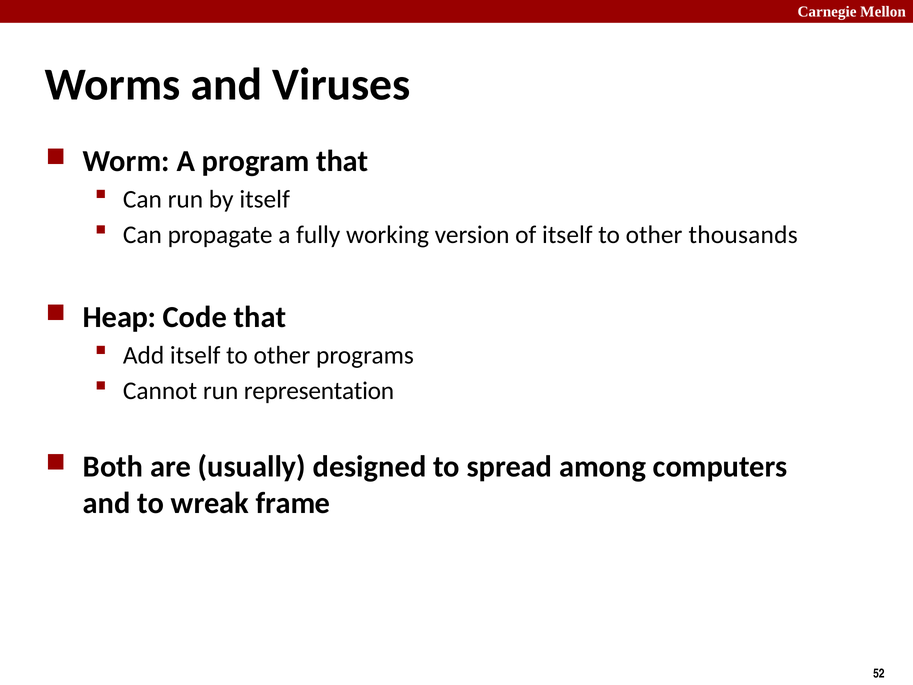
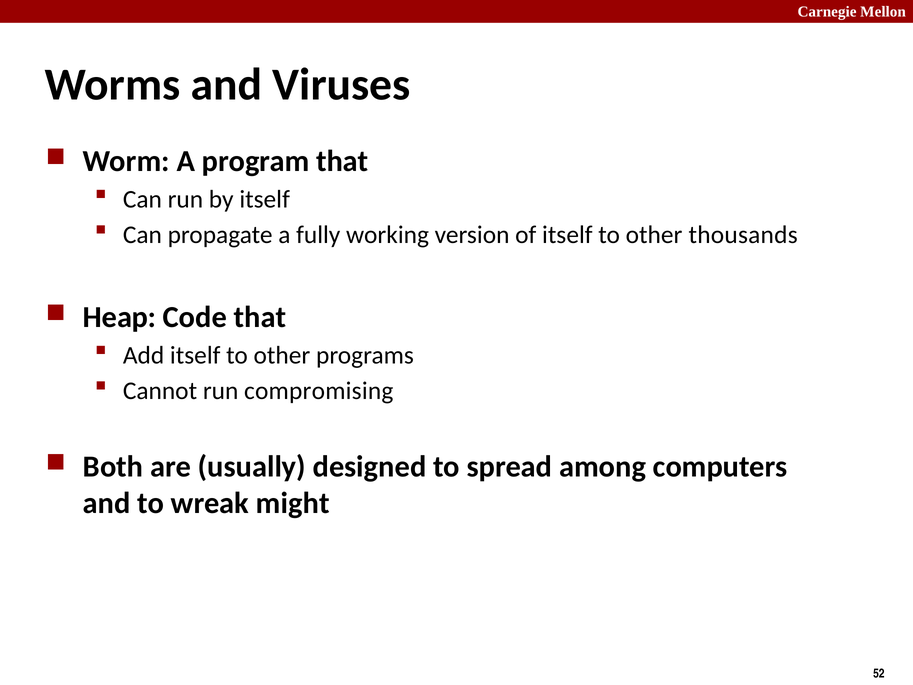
representation: representation -> compromising (319, 391)
frame: frame -> might (293, 503)
